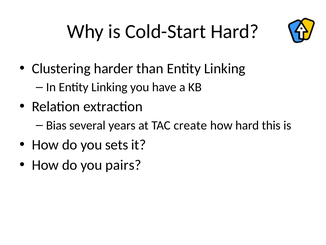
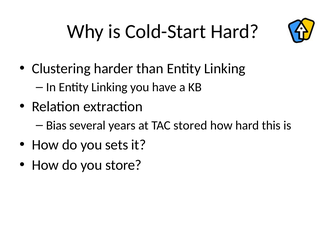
create: create -> stored (190, 125)
pairs: pairs -> store (124, 165)
